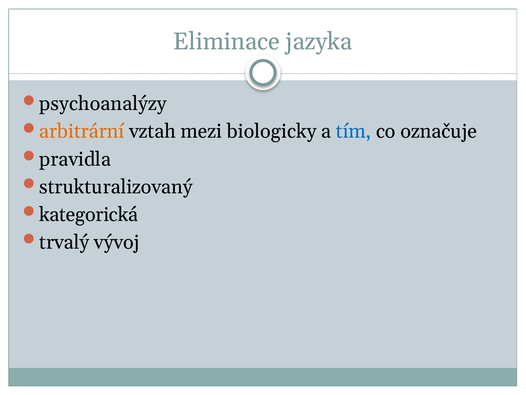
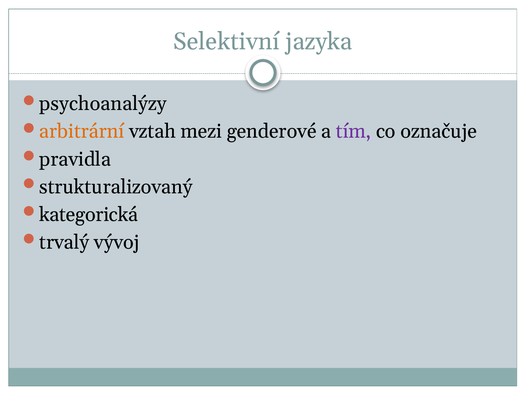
Eliminace: Eliminace -> Selektivní (226, 41)
biologicky: biologicky -> genderové (272, 131)
tím colour: blue -> purple (354, 131)
